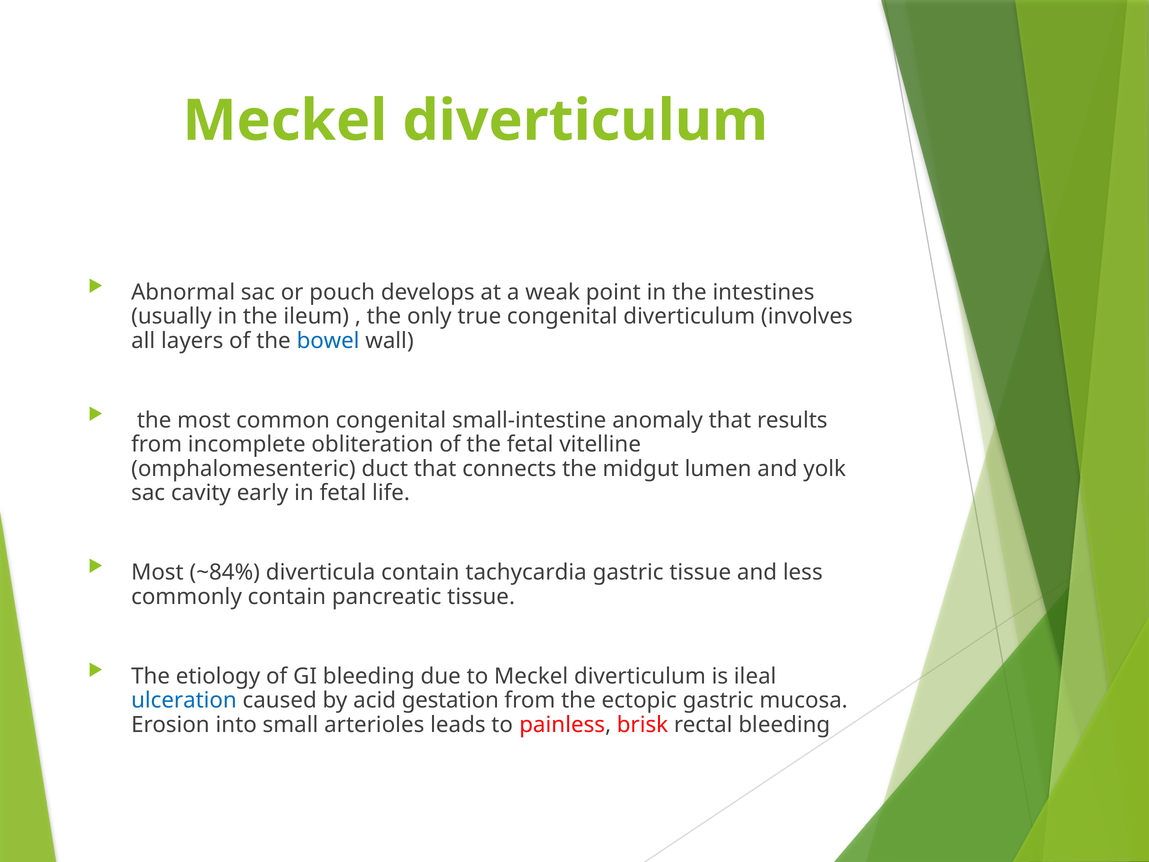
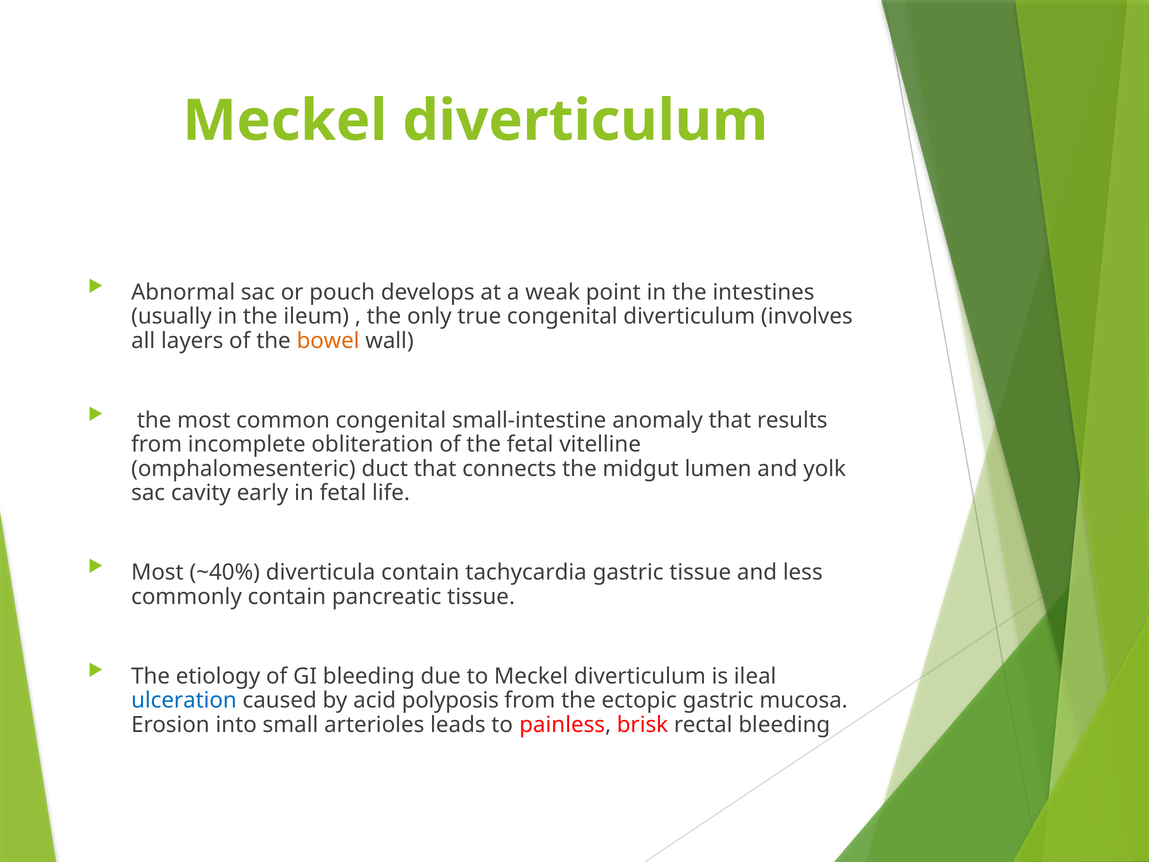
bowel colour: blue -> orange (328, 341)
~84%: ~84% -> ~40% (225, 572)
gestation: gestation -> polyposis (450, 700)
